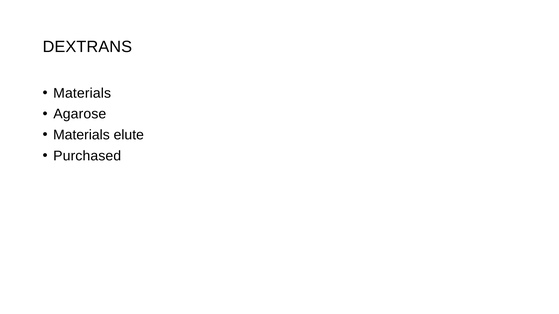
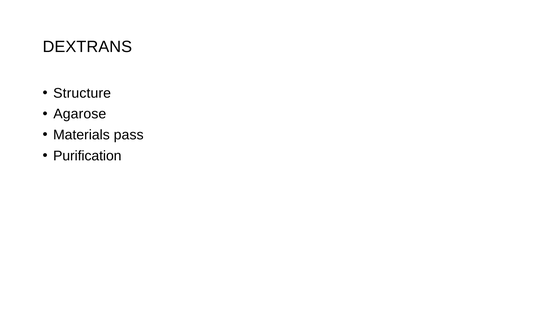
Materials: Materials -> Structure (82, 93)
elute: elute -> pass (129, 135)
Purchased: Purchased -> Purification (87, 156)
